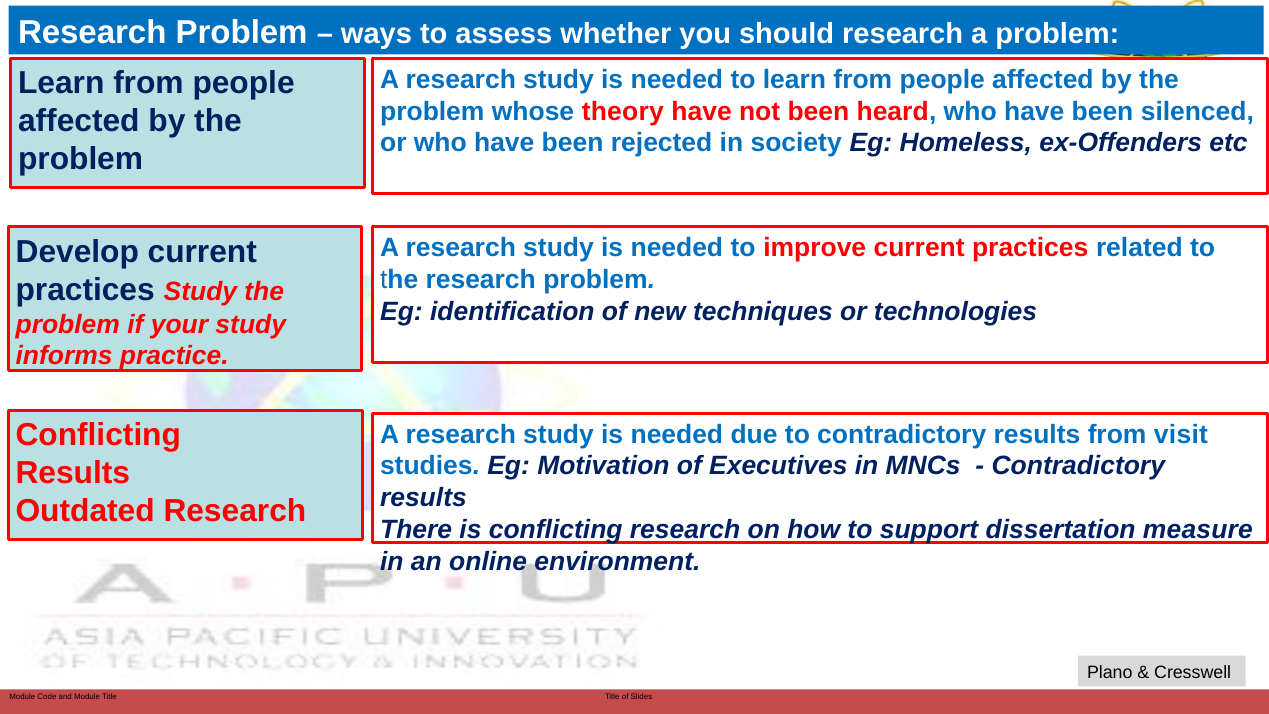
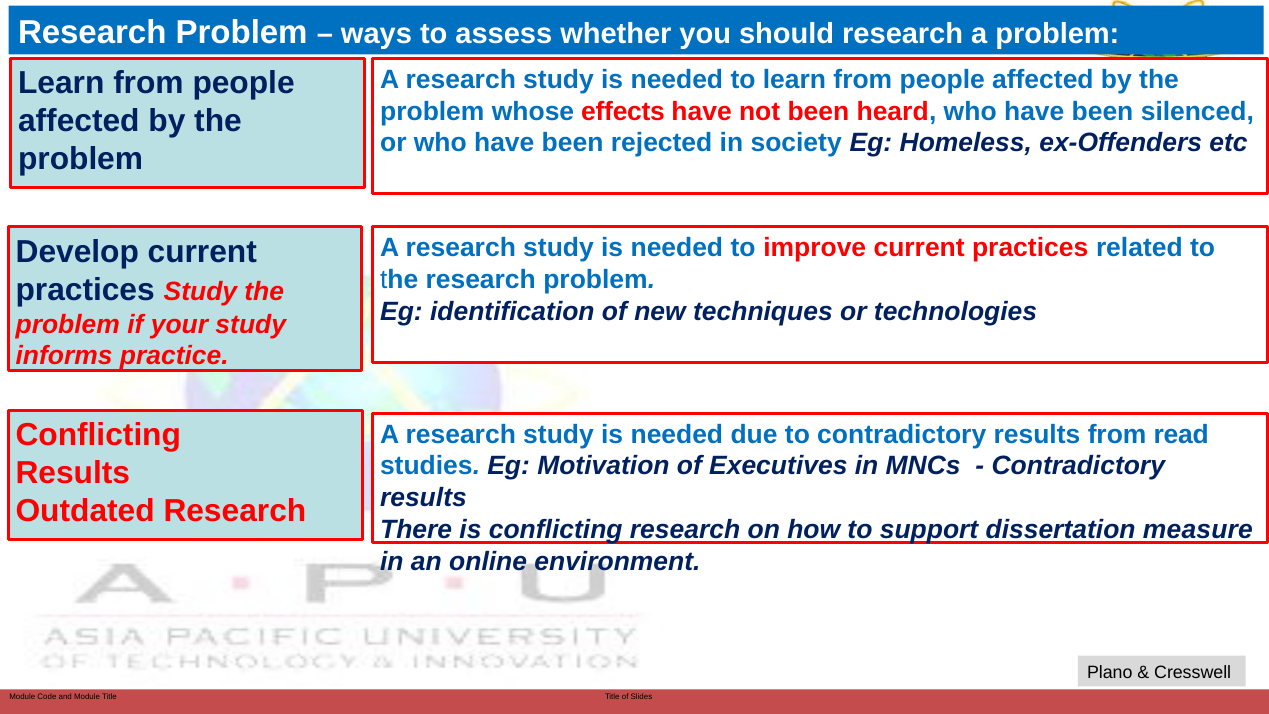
theory: theory -> effects (623, 111)
visit: visit -> read (1181, 434)
